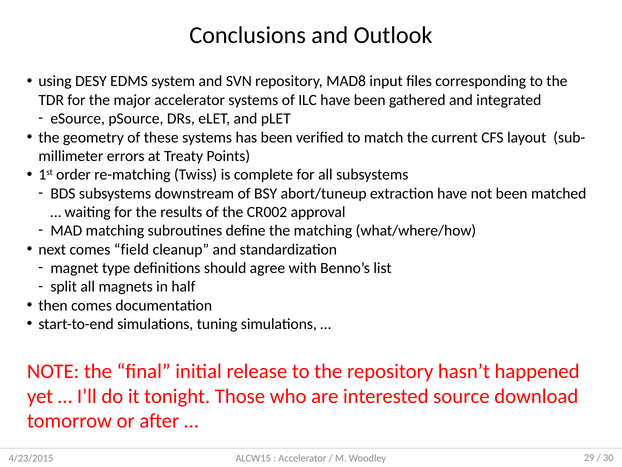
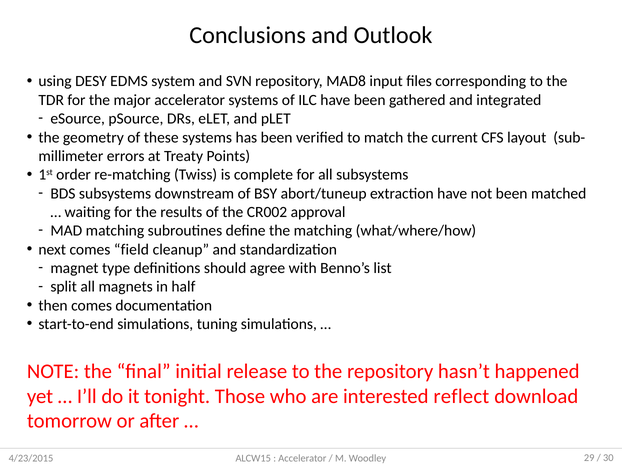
source: source -> reflect (461, 396)
